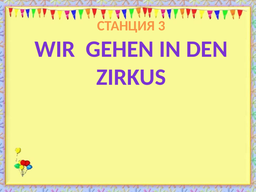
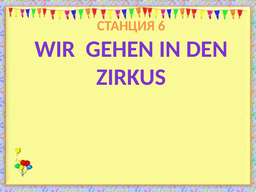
3: 3 -> 6 (162, 26)
